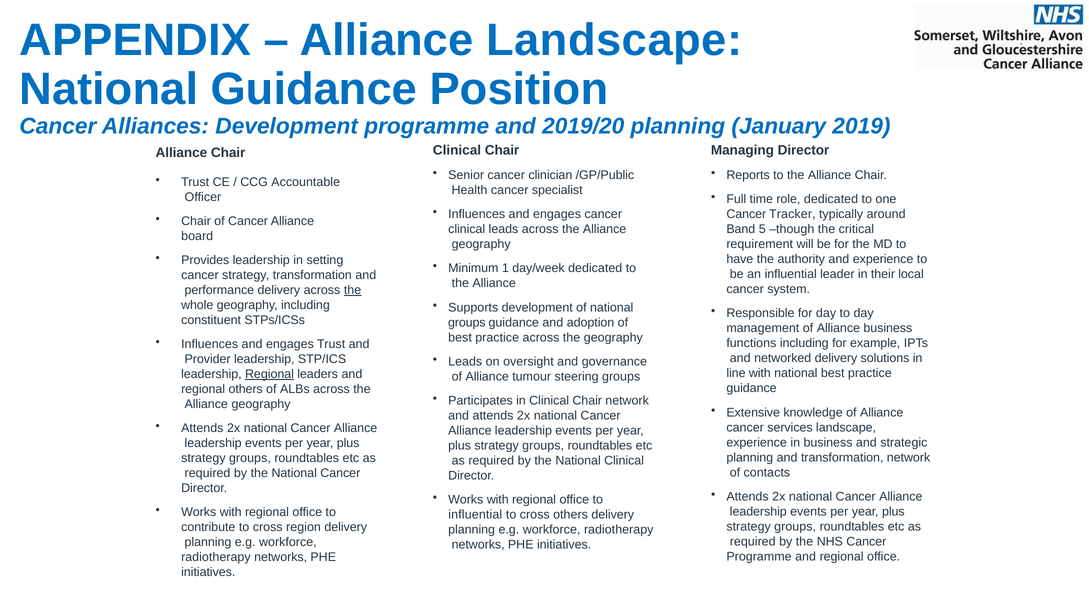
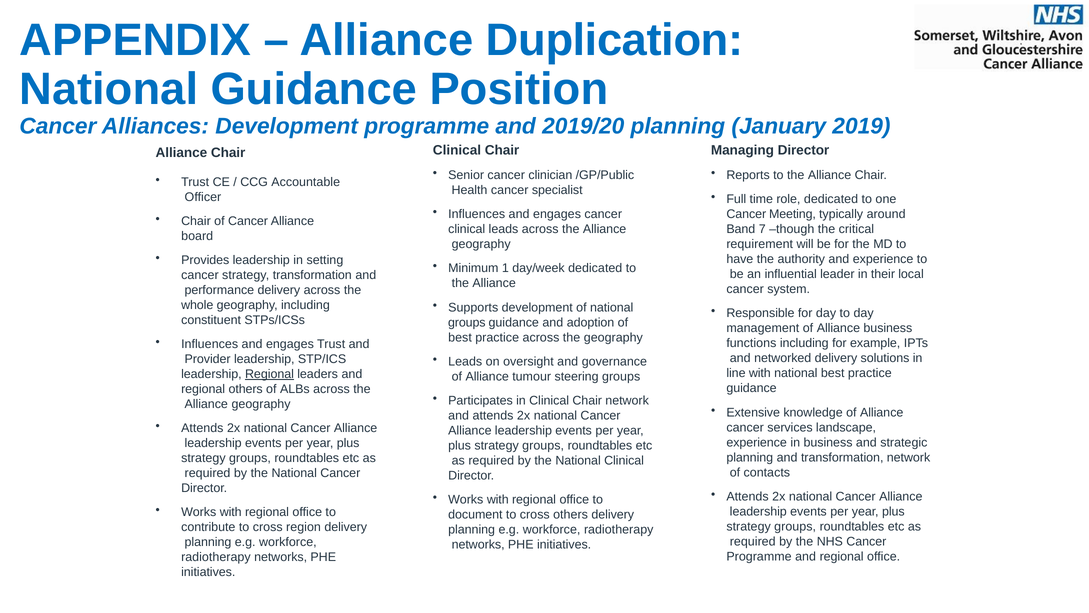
Alliance Landscape: Landscape -> Duplication (615, 40)
Tracker: Tracker -> Meeting (792, 214)
5: 5 -> 7 (762, 229)
the underline: present -> none (353, 290)
influential: influential -> document (475, 514)
